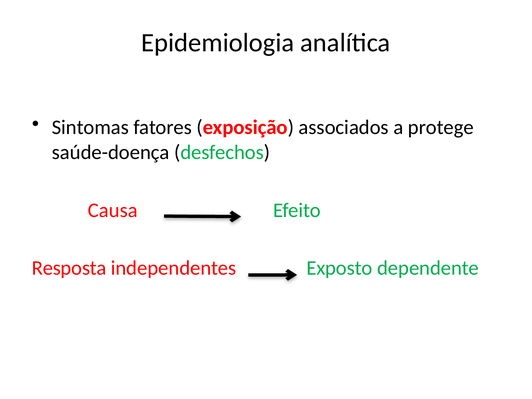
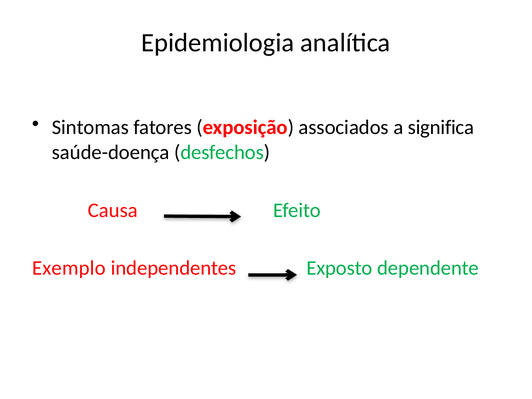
protege: protege -> significa (441, 127)
Resposta: Resposta -> Exemplo (69, 268)
